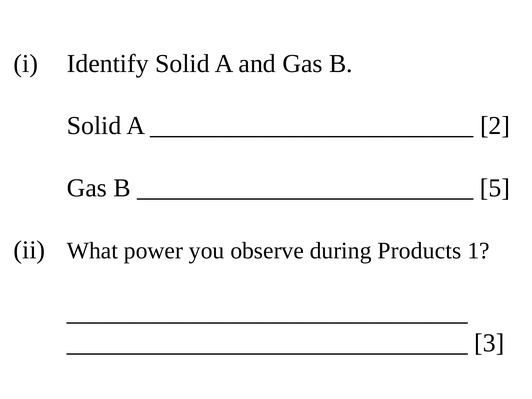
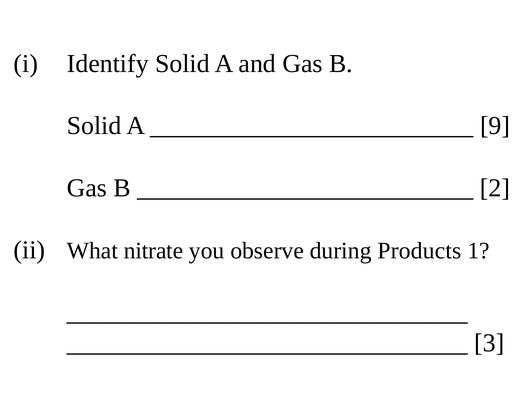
2: 2 -> 9 (495, 126)
5: 5 -> 2 (495, 188)
power: power -> nitrate (154, 251)
